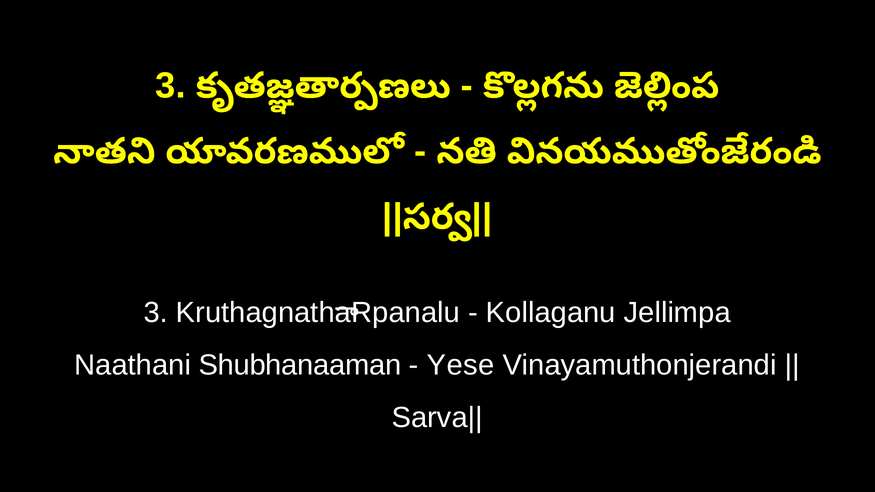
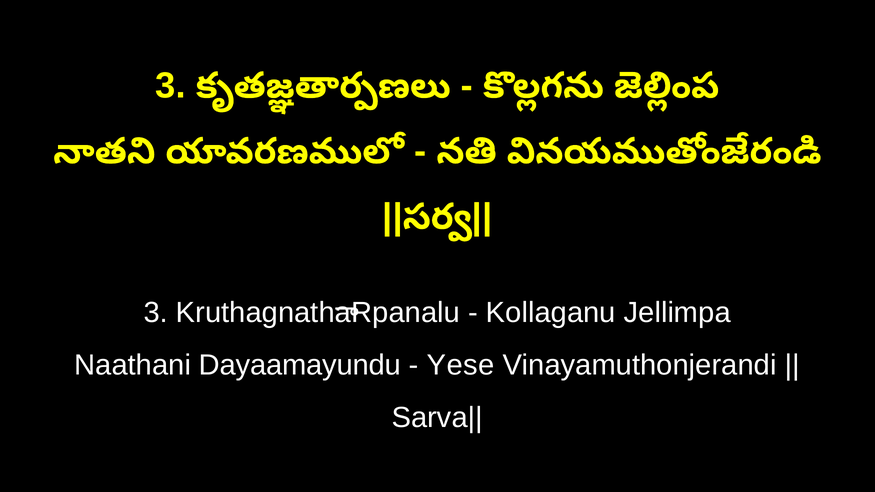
Shubhanaaman: Shubhanaaman -> Dayaamayundu (300, 365)
